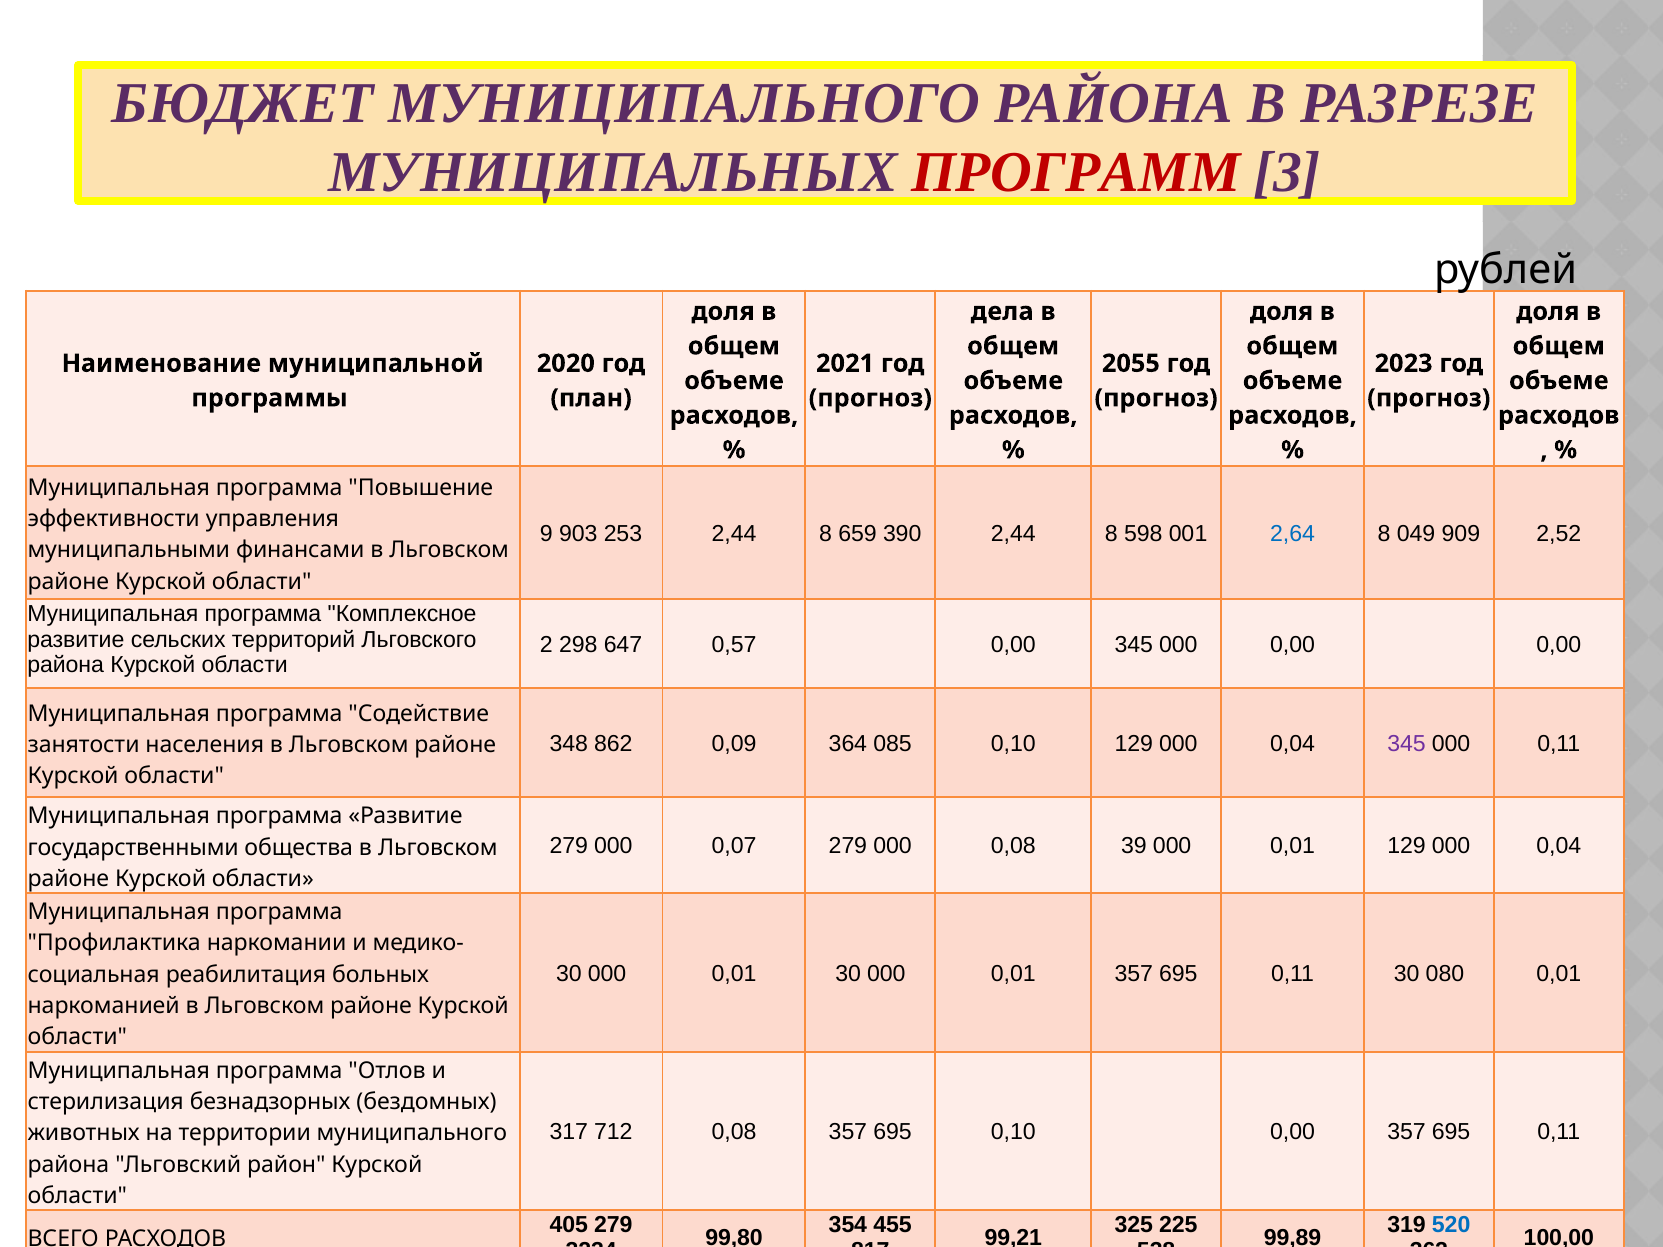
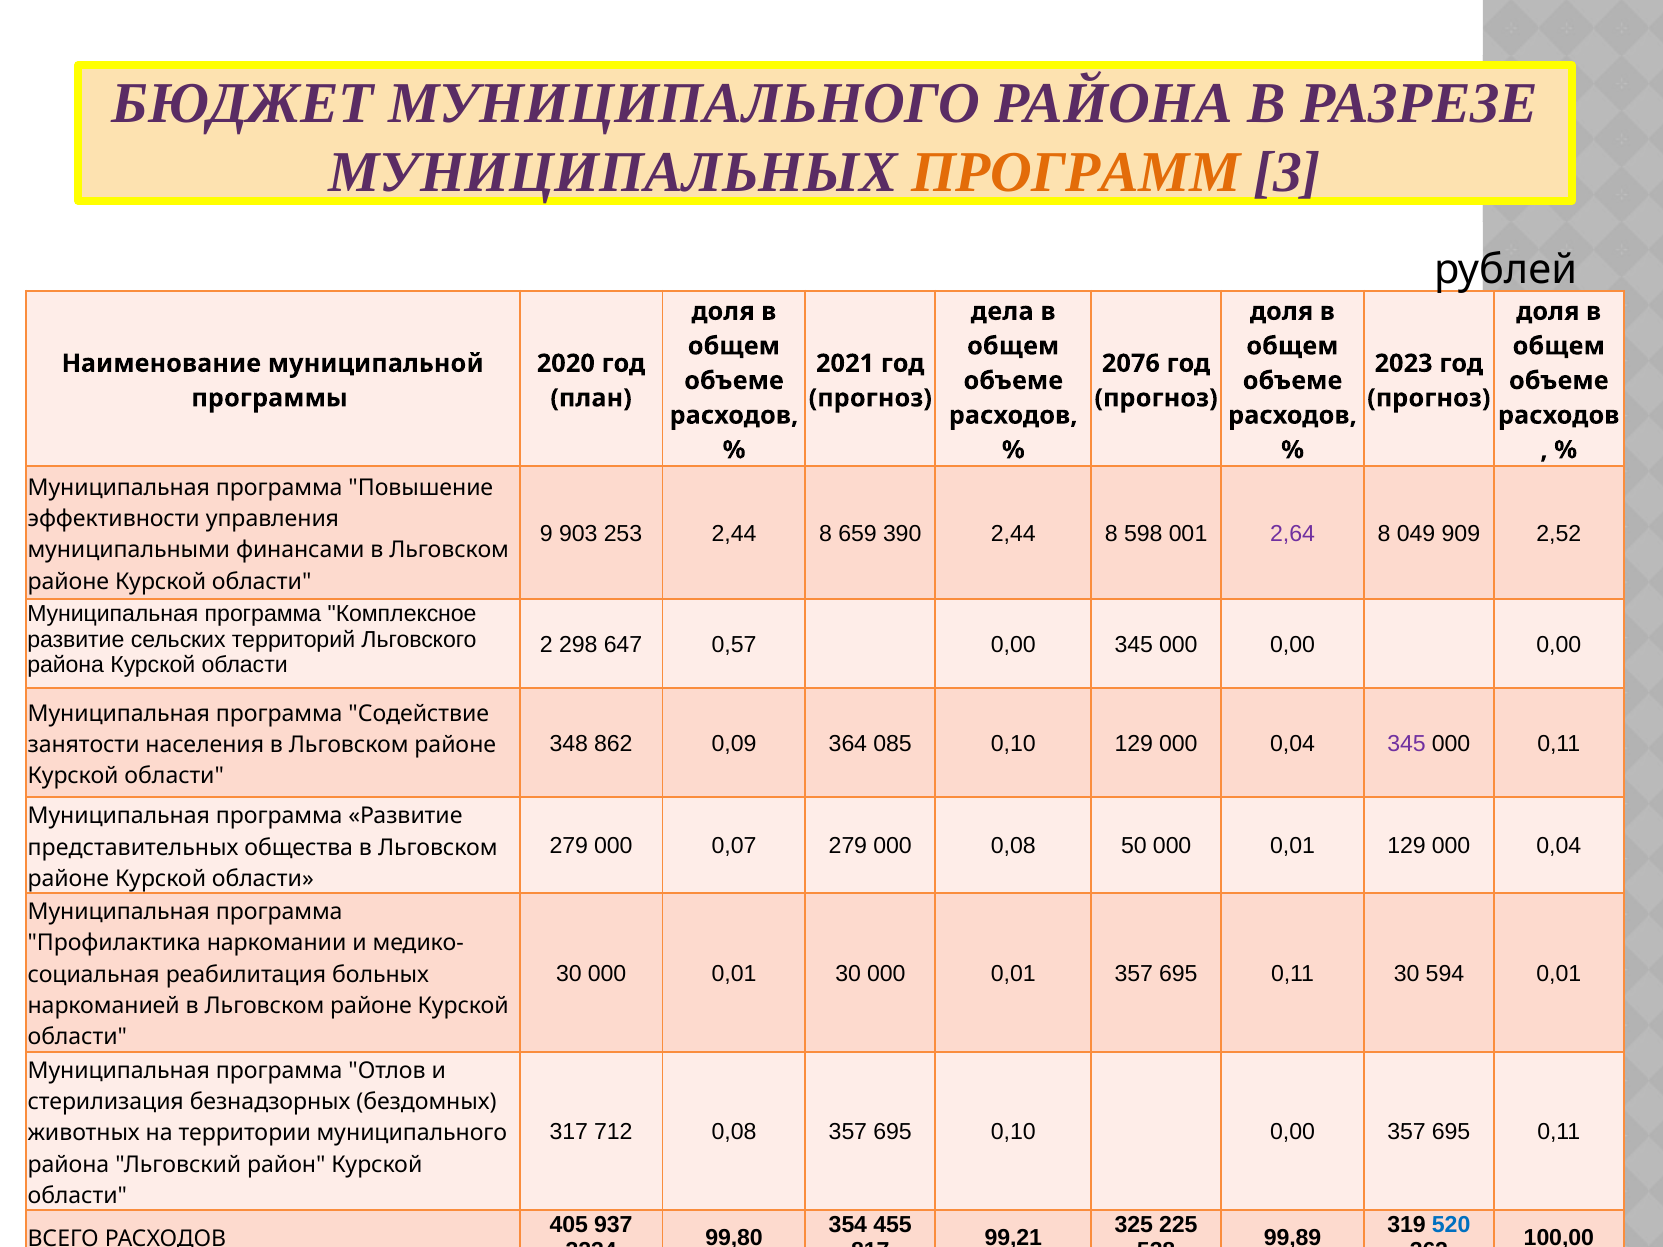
ПРОГРАММ colour: red -> orange (1076, 173)
2055: 2055 -> 2076 (1131, 364)
2,64 colour: blue -> purple (1293, 534)
39: 39 -> 50 (1134, 846)
государственными: государственными -> представительных (133, 848)
080: 080 -> 594 (1445, 974)
405 279: 279 -> 937 (613, 1225)
